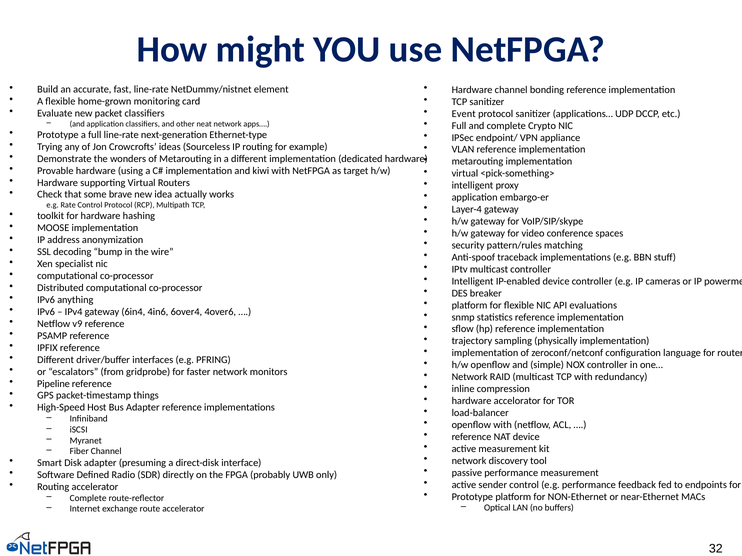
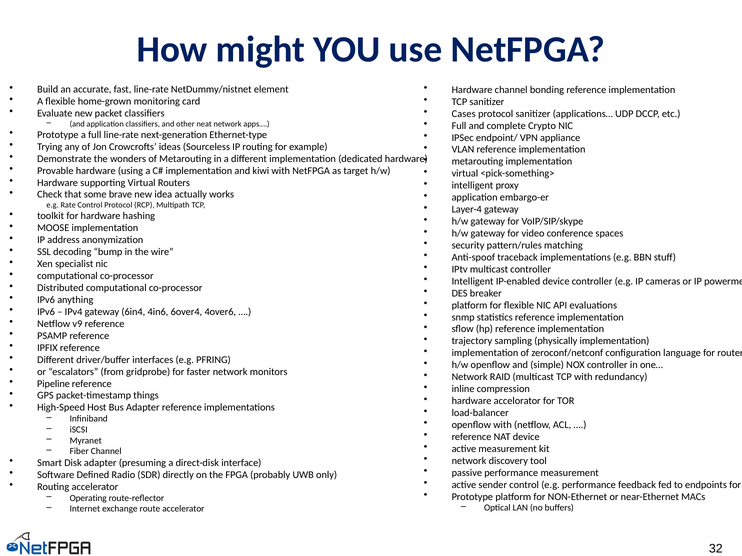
Event: Event -> Cases (464, 114)
Complete: Complete -> Operating (88, 498)
